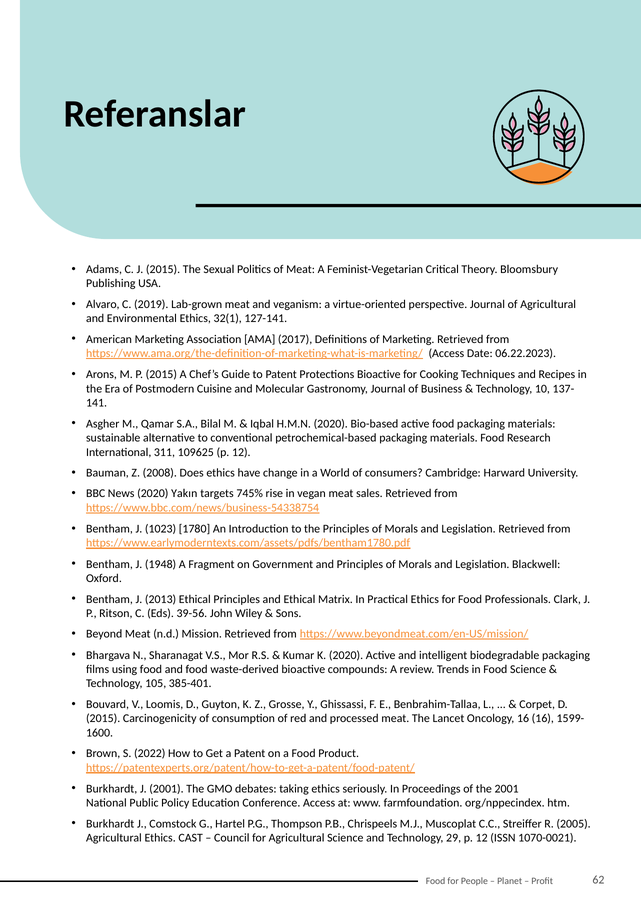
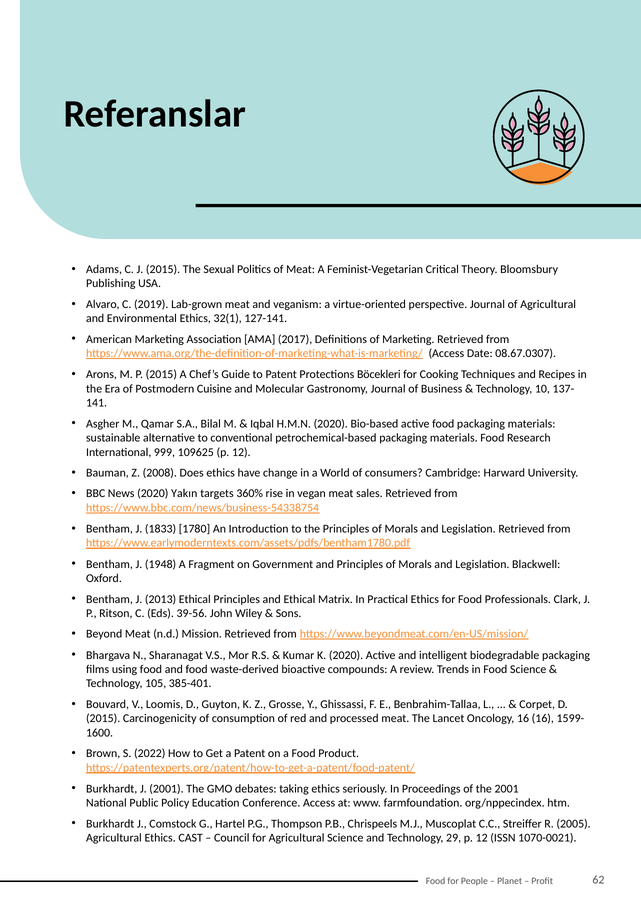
06.22.2023: 06.22.2023 -> 08.67.0307 (526, 353)
Protections Bioactive: Bioactive -> Böcekleri (379, 374)
311: 311 -> 999 (164, 452)
745%: 745% -> 360% (250, 493)
1023: 1023 -> 1833 (161, 529)
